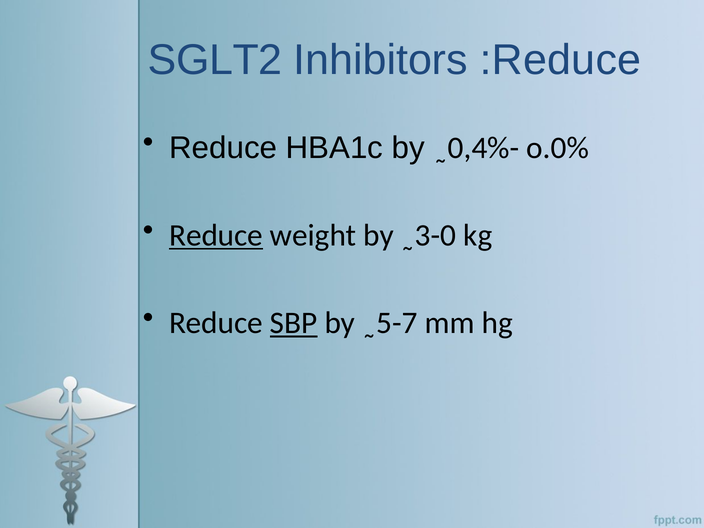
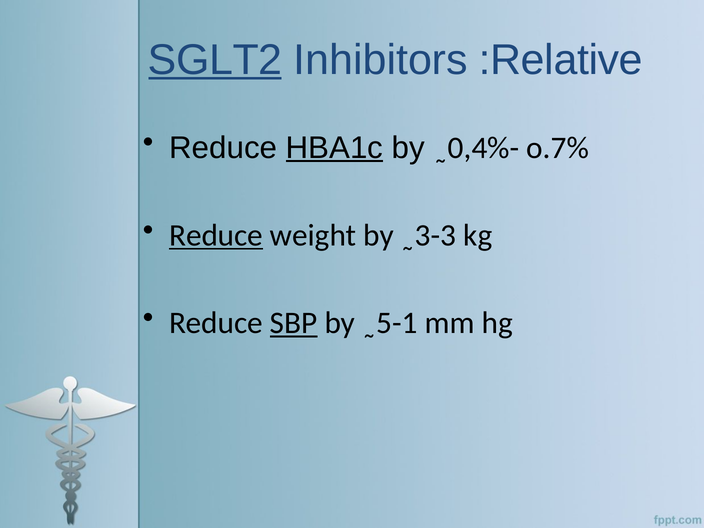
SGLT2 underline: none -> present (215, 60)
:Reduce: :Reduce -> :Relative (561, 60)
HBA1c underline: none -> present (334, 148)
o.0%: o.0% -> o.7% (558, 148)
˷3-0: ˷3-0 -> ˷3-3 (429, 235)
˷5-7: ˷5-7 -> ˷5-1 (390, 323)
